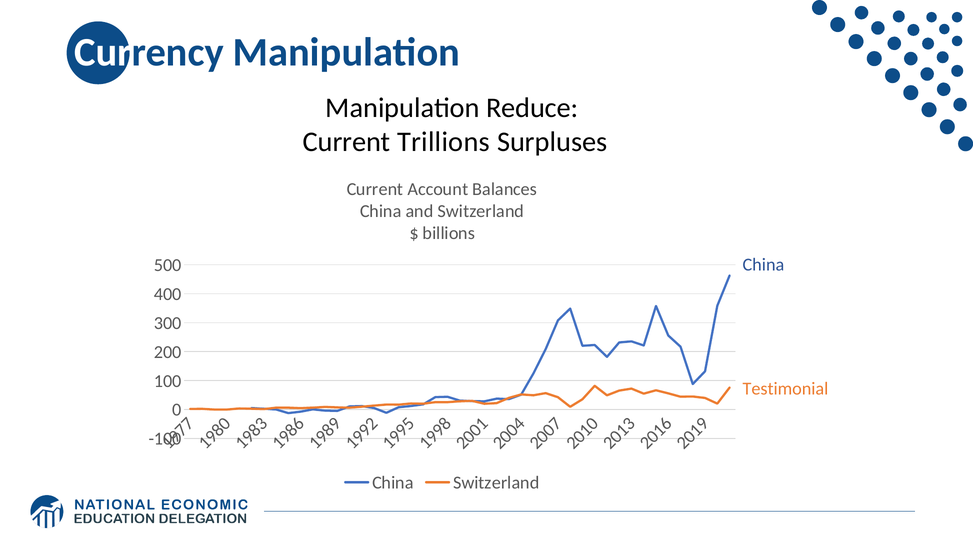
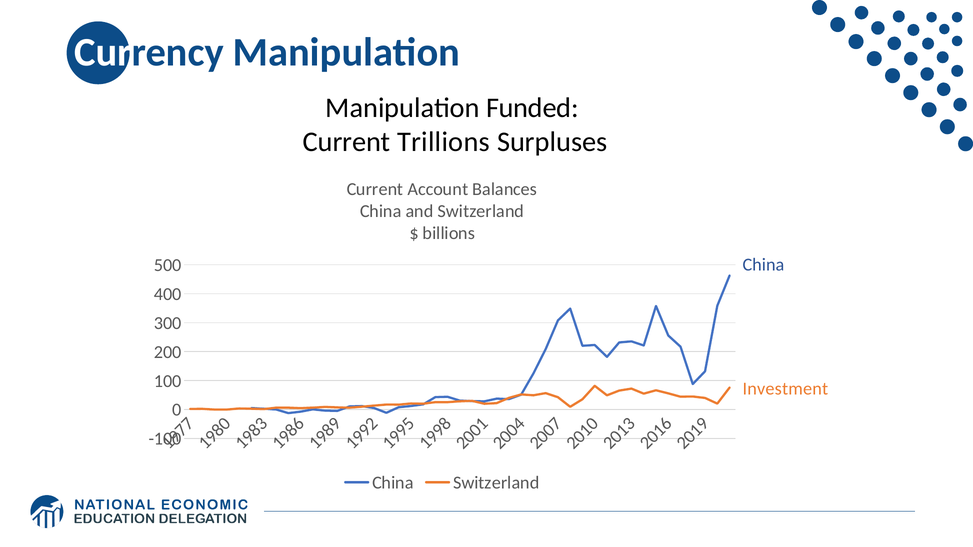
Reduce: Reduce -> Funded (532, 108)
Testimonial: Testimonial -> Investment (785, 389)
